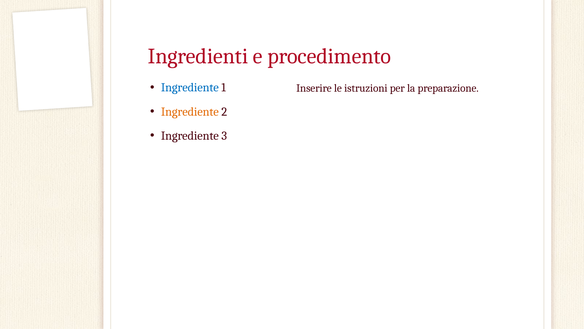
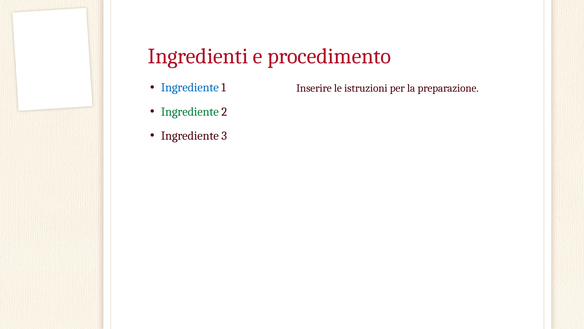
Ingrediente colour: orange -> green (190, 112)
